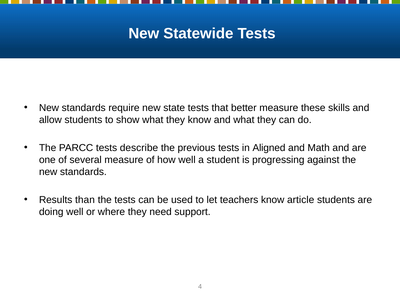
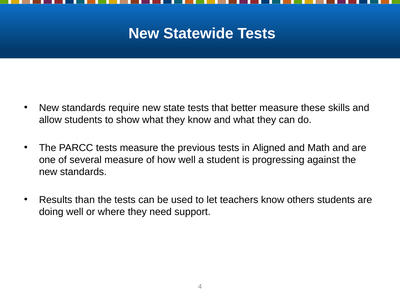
tests describe: describe -> measure (139, 148)
article: article -> others (301, 200)
